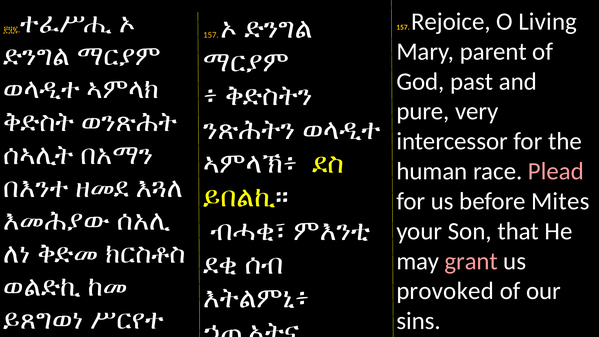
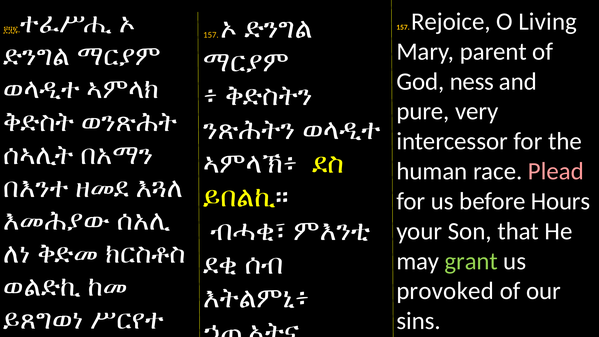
past: past -> ness (472, 81)
Mites: Mites -> Hours (561, 201)
grant colour: pink -> light green (471, 261)
